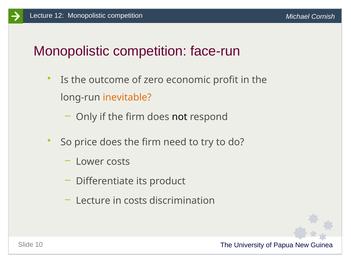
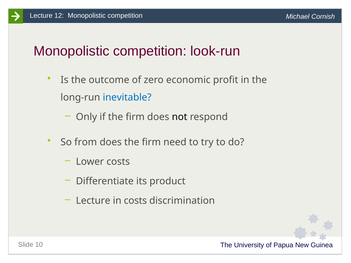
face-run: face-run -> look-run (215, 51)
inevitable colour: orange -> blue (127, 97)
price: price -> from (86, 142)
